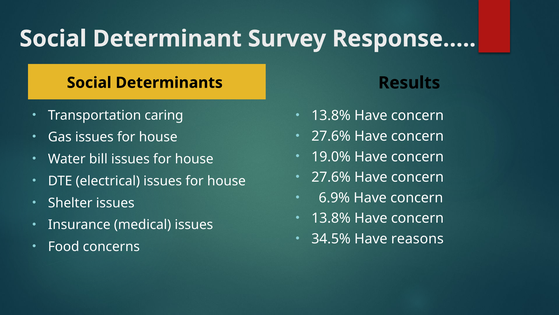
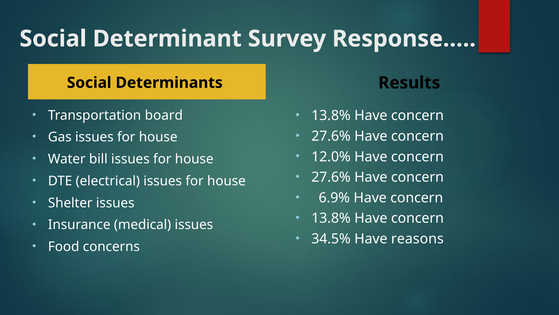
caring: caring -> board (164, 115)
19.0%: 19.0% -> 12.0% (331, 156)
